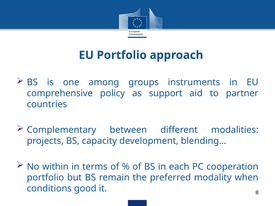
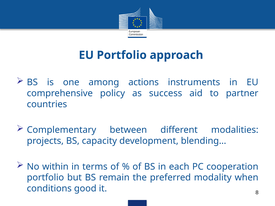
groups: groups -> actions (144, 82)
support: support -> success (166, 93)
